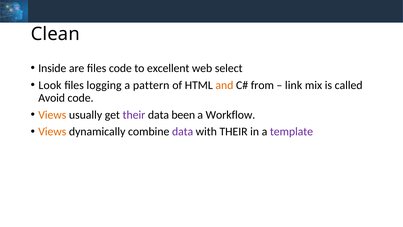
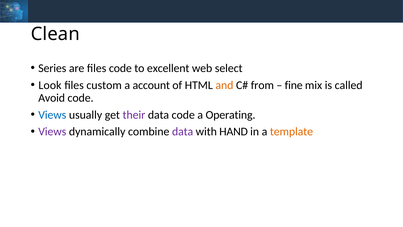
Inside: Inside -> Series (52, 68)
logging: logging -> custom (104, 85)
pattern: pattern -> account (151, 85)
link: link -> fine (294, 85)
Views colour: orange -> blue (52, 115)
data been: been -> code (183, 115)
Workflow: Workflow -> Operating (231, 115)
Views colour: orange -> purple (52, 132)
with THEIR: THEIR -> HAND (234, 132)
template colour: purple -> orange (291, 132)
